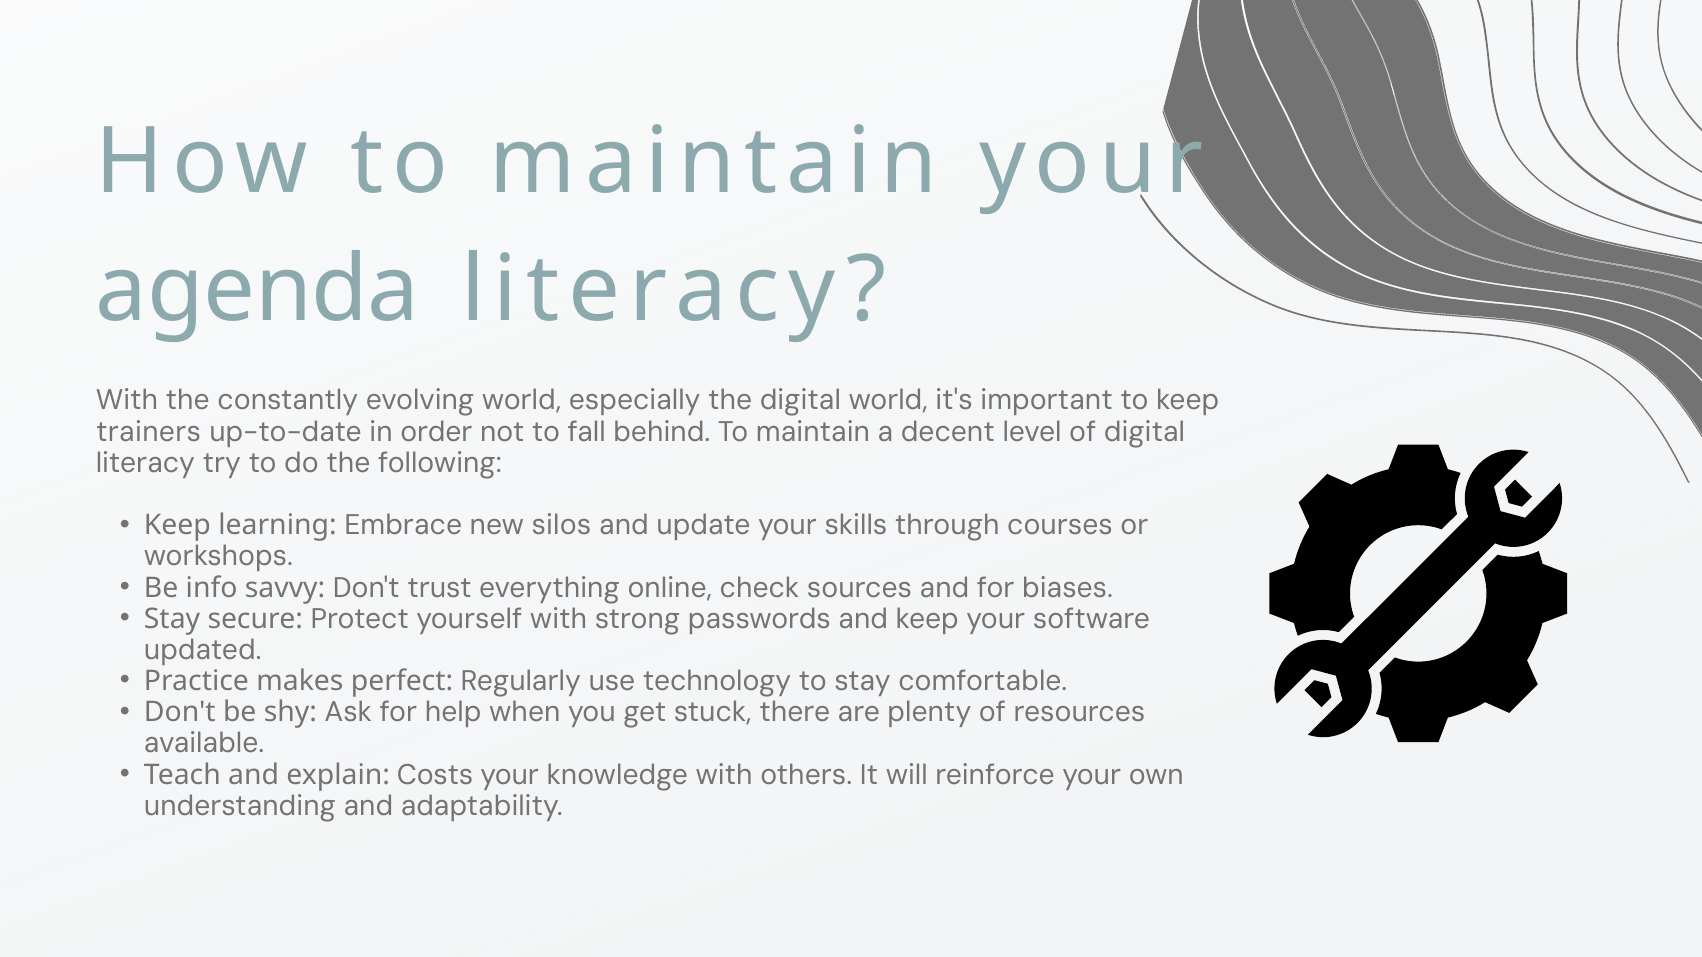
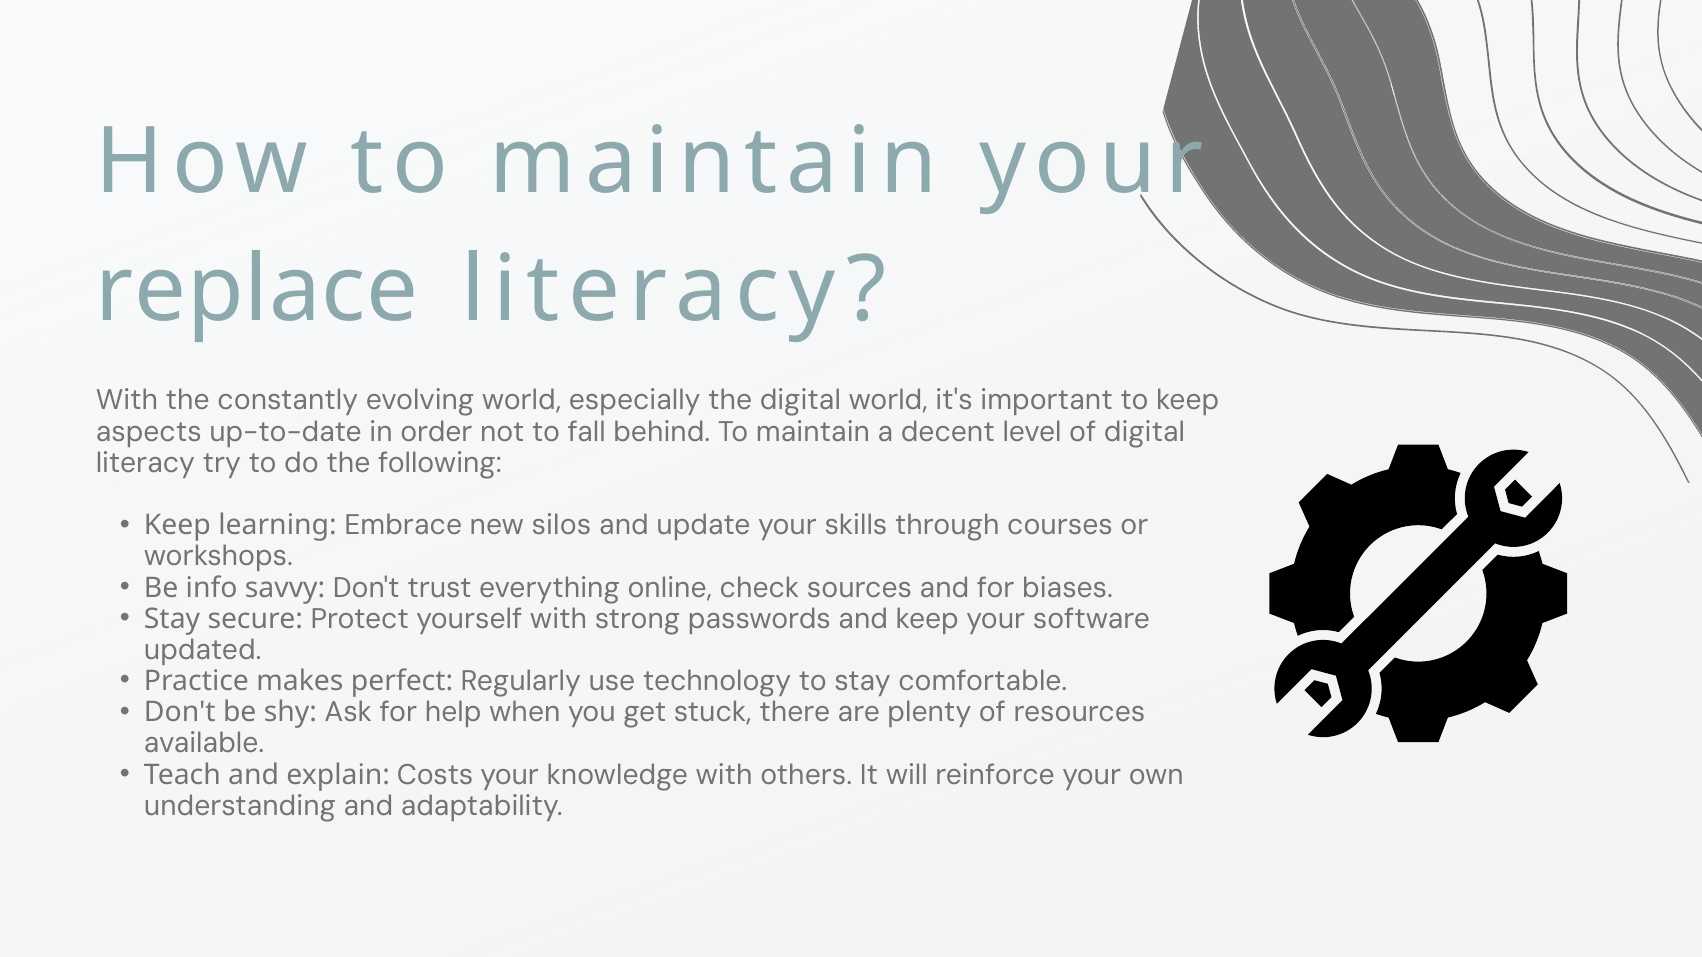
agenda: agenda -> replace (257, 290)
trainers: trainers -> aspects (149, 432)
